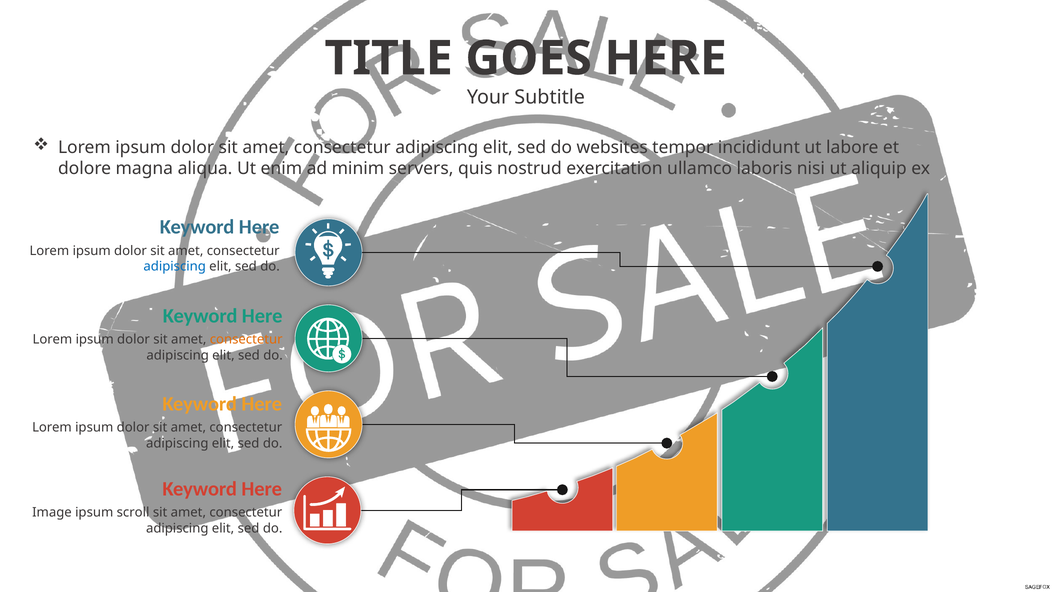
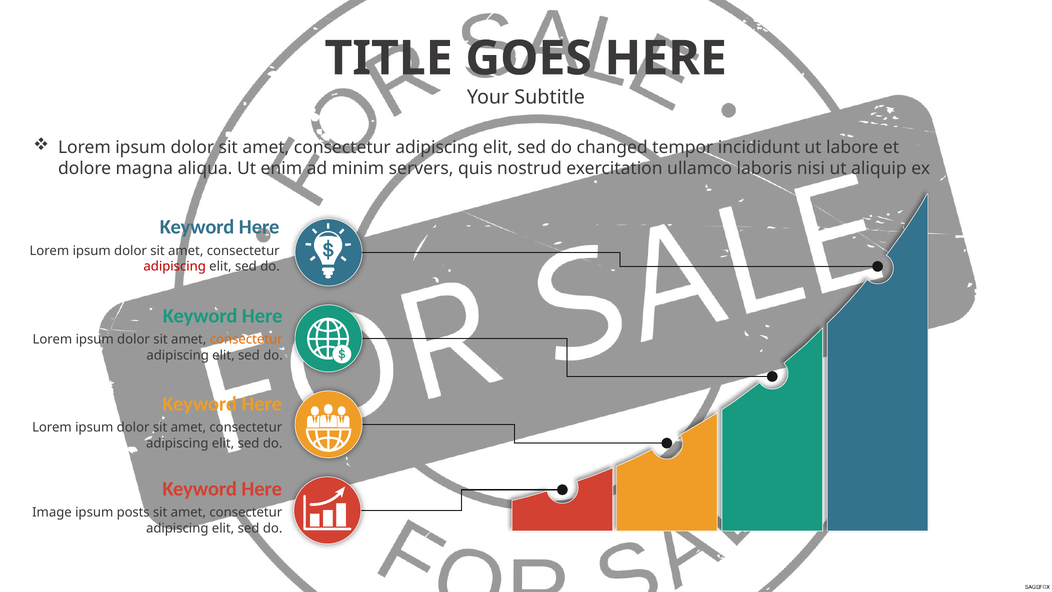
websites: websites -> changed (612, 148)
adipiscing colour: blue -> red (175, 266)
scroll: scroll -> posts (133, 512)
